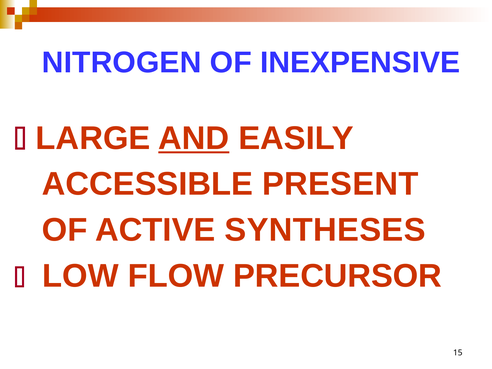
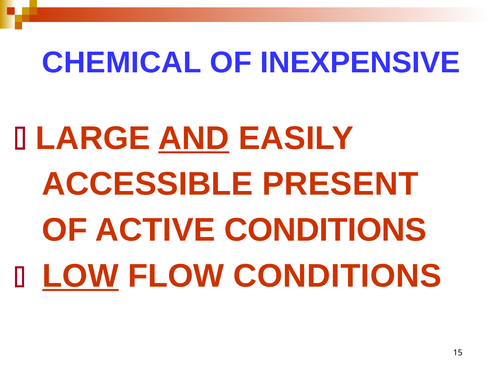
NITROGEN: NITROGEN -> CHEMICAL (122, 63)
ACTIVE SYNTHESES: SYNTHESES -> CONDITIONS (325, 230)
LOW underline: none -> present (80, 276)
FLOW PRECURSOR: PRECURSOR -> CONDITIONS (337, 276)
